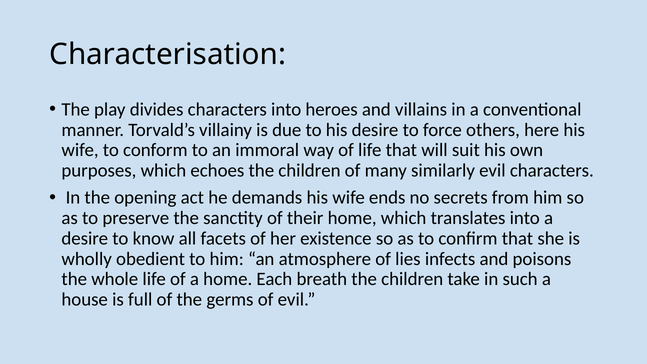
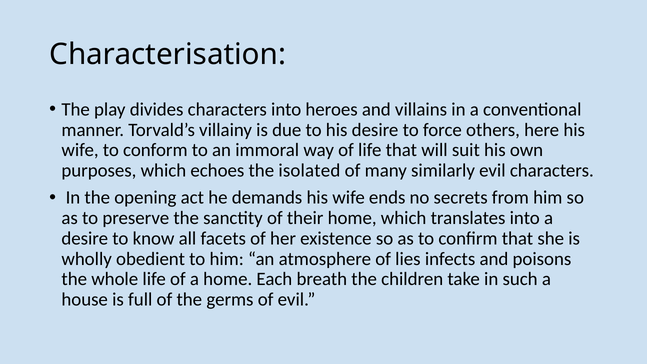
echoes the children: children -> isolated (309, 171)
